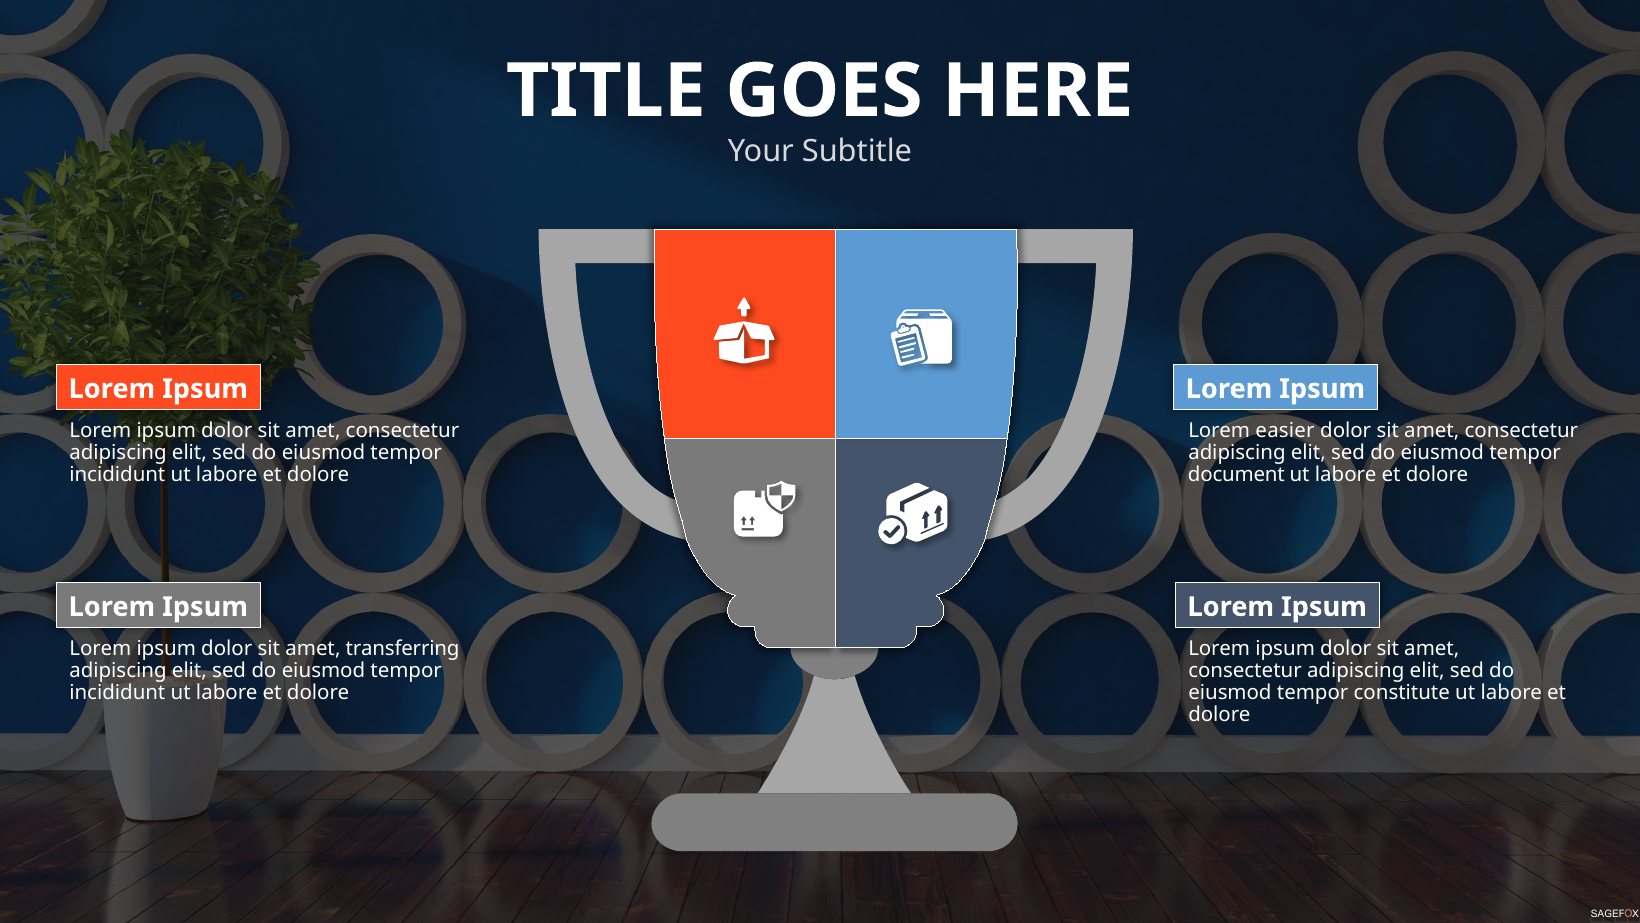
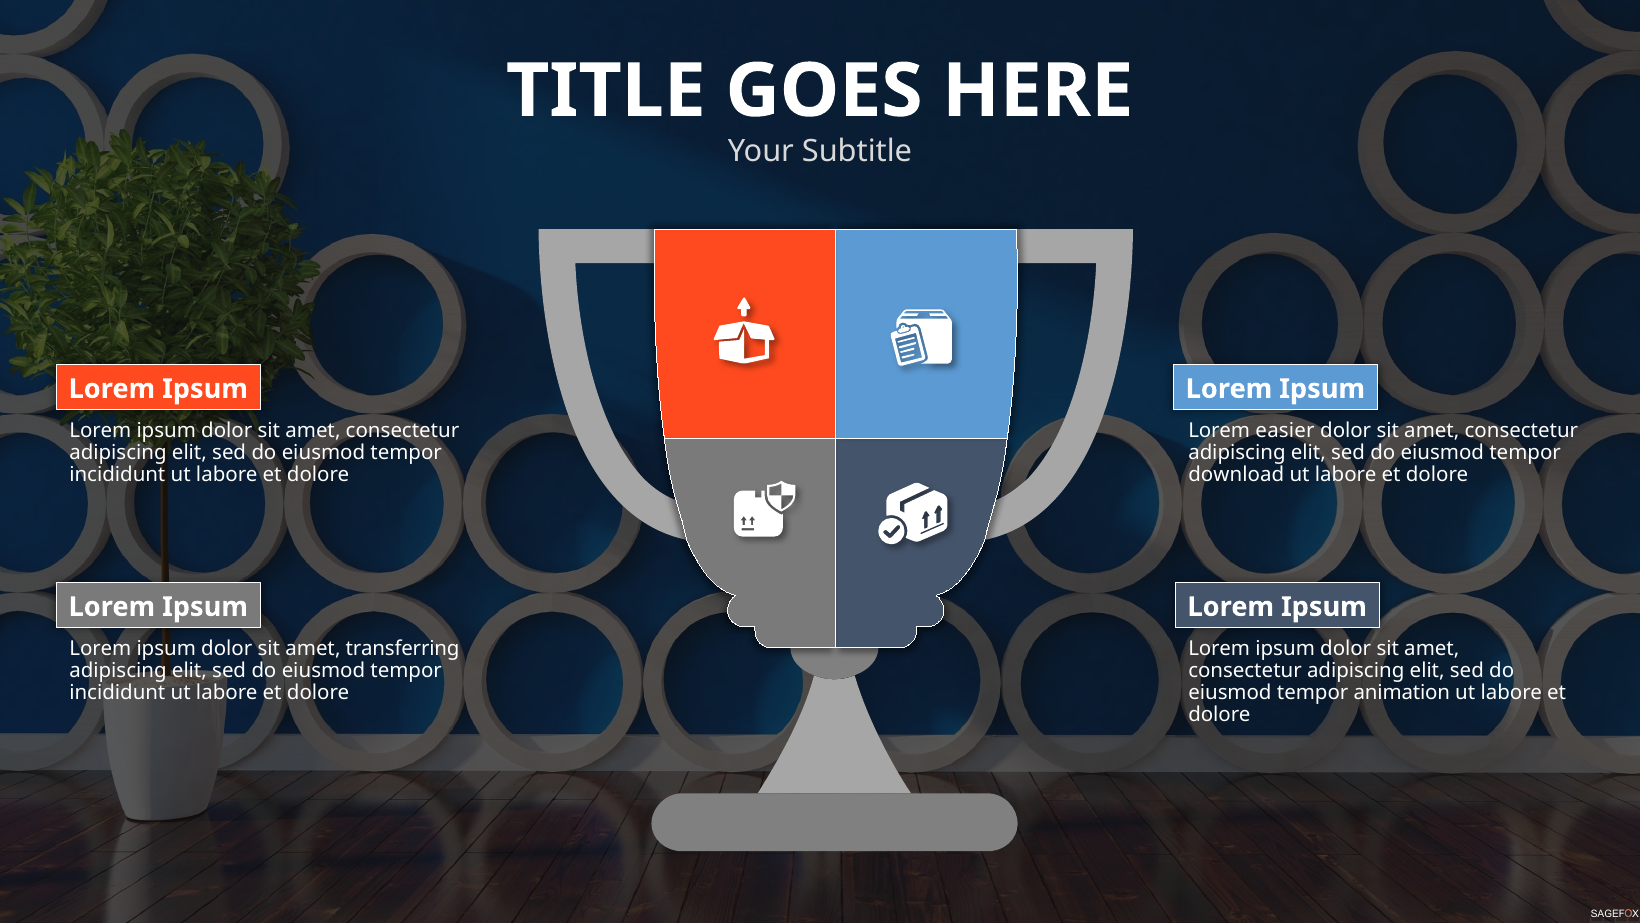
document: document -> download (1236, 474)
constitute: constitute -> animation (1402, 692)
